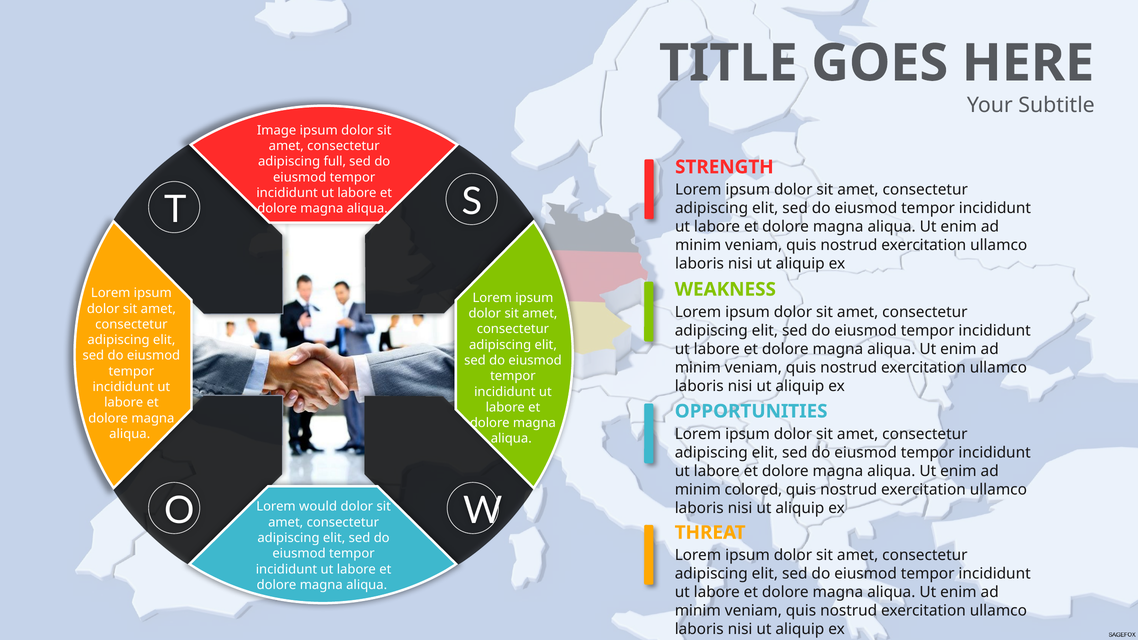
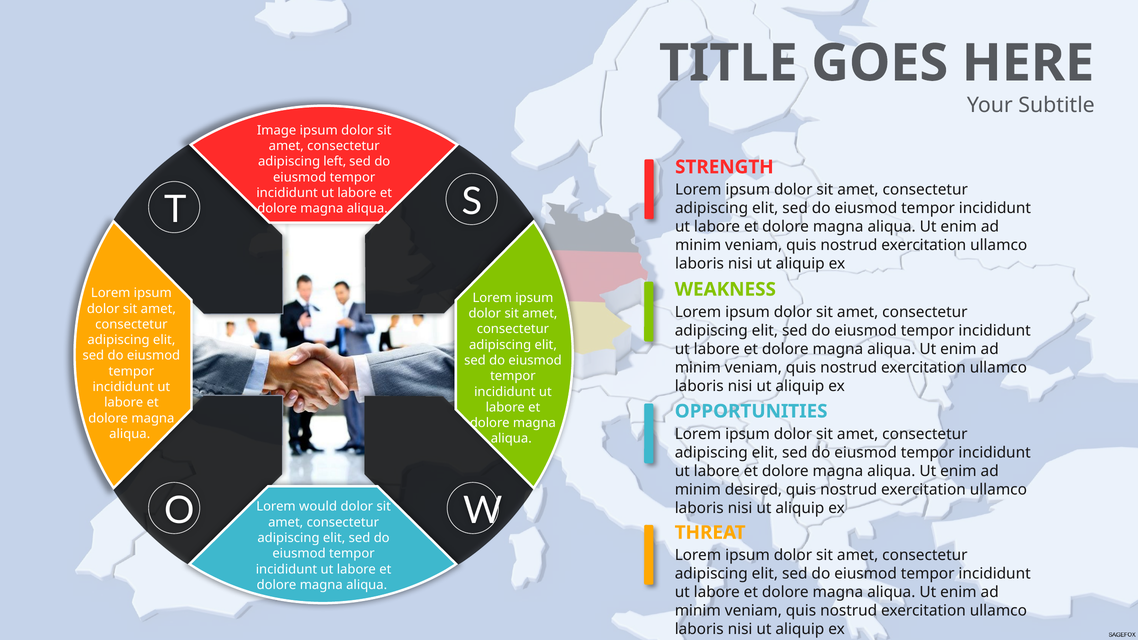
full: full -> left (335, 162)
colored: colored -> desired (753, 490)
